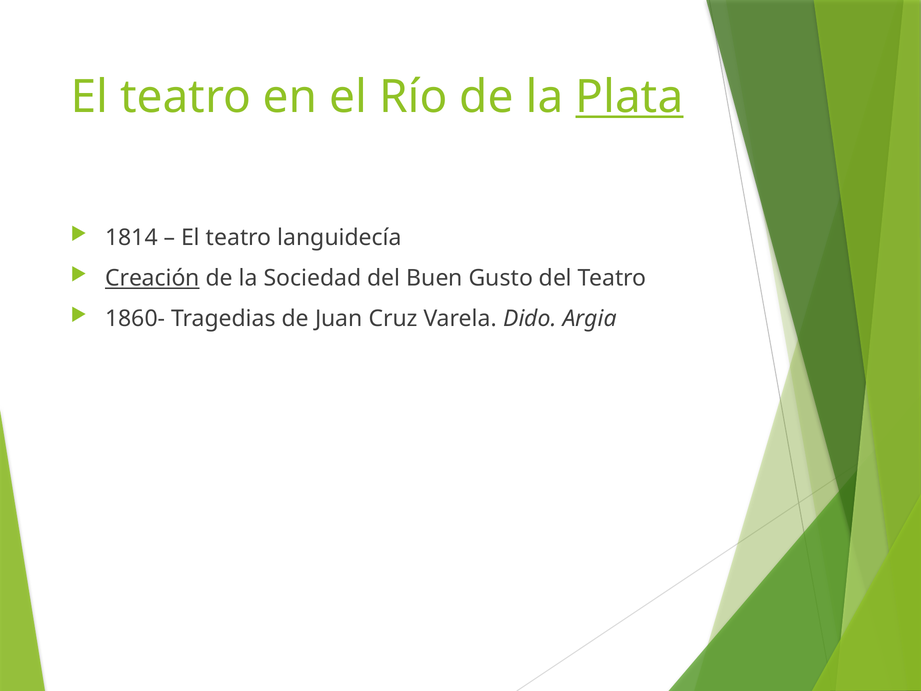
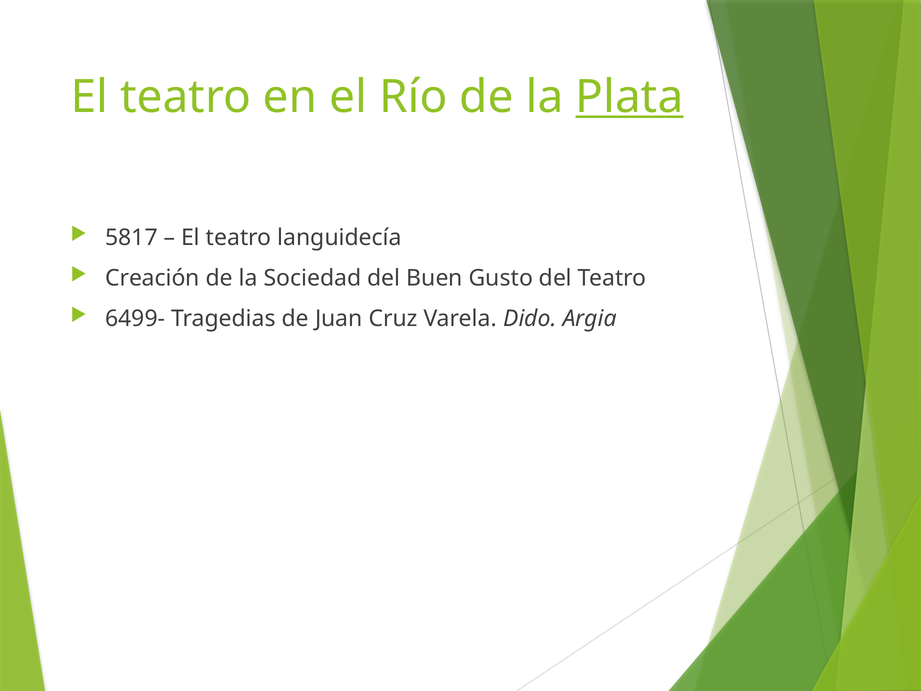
1814: 1814 -> 5817 (131, 238)
Creación underline: present -> none (152, 278)
1860-: 1860- -> 6499- (135, 319)
